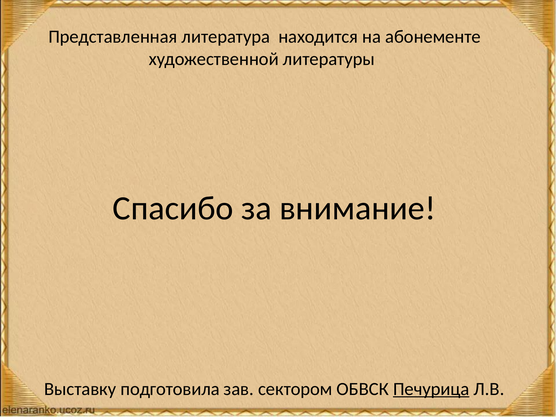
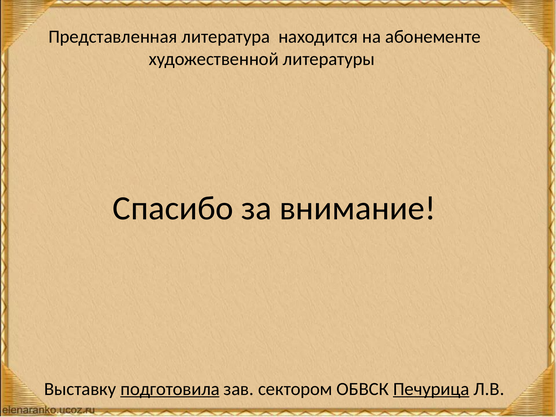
подготовила underline: none -> present (170, 389)
